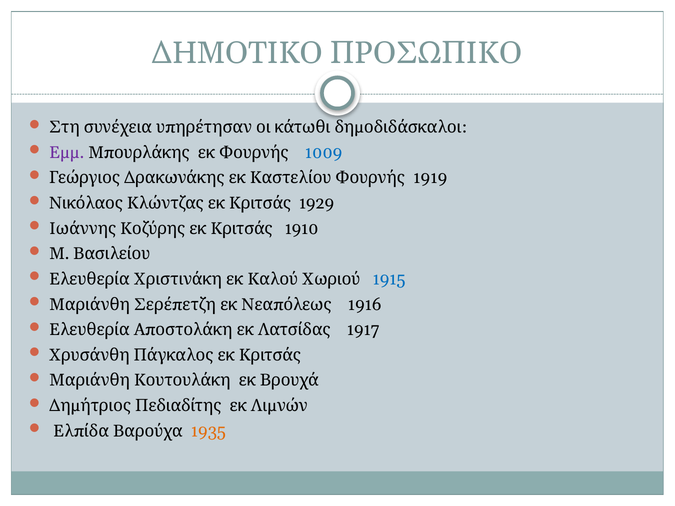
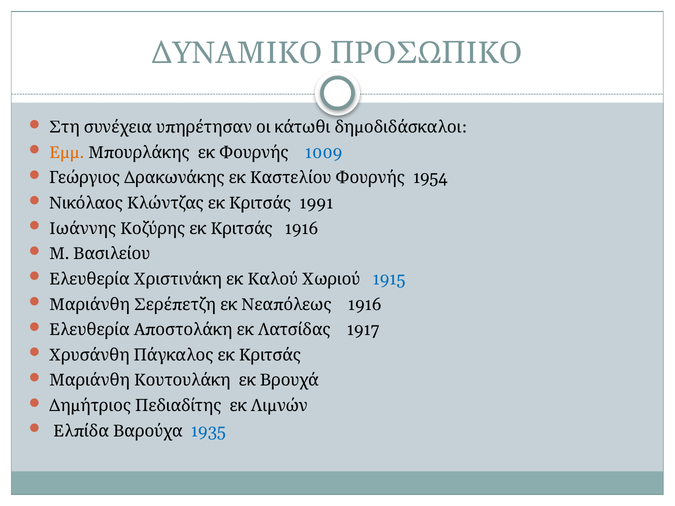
ΔΗΜΟΤΙΚΟ: ΔΗΜΟΤΙΚΟ -> ΔΥΝΑΜΙΚΟ (237, 53)
Εμμ colour: purple -> orange (67, 153)
1919: 1919 -> 1954 (430, 178)
1929: 1929 -> 1991 (316, 203)
1910: 1910 -> 1916 (301, 229)
1935 colour: orange -> blue (208, 431)
